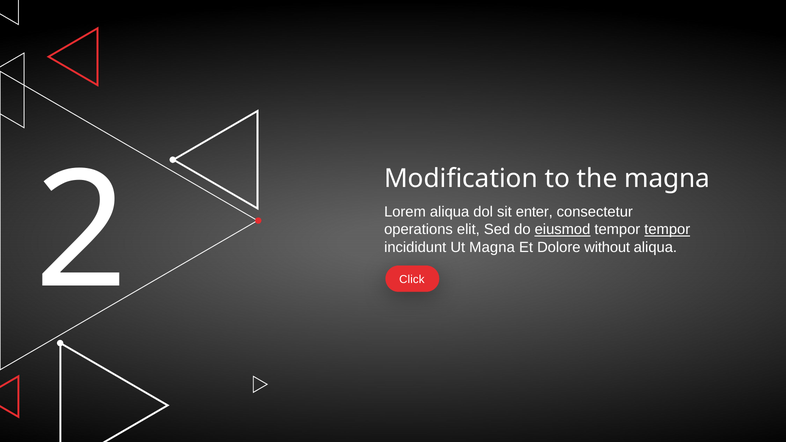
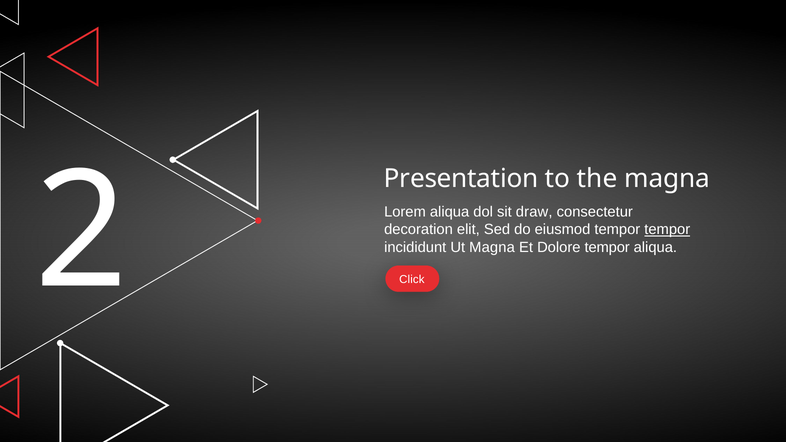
Modification: Modification -> Presentation (461, 178)
enter: enter -> draw (534, 212)
operations: operations -> decoration (418, 230)
eiusmod underline: present -> none (563, 230)
Dolore without: without -> tempor (607, 247)
